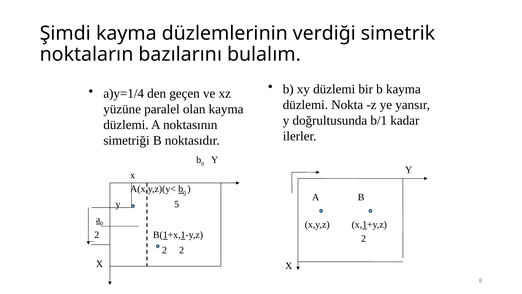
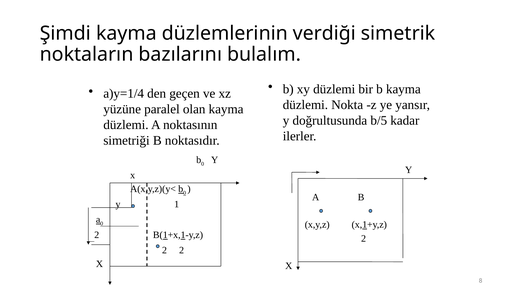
b/1: b/1 -> b/5 (379, 120)
5: 5 -> 1 (177, 204)
